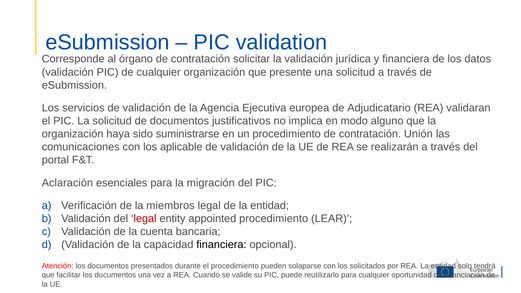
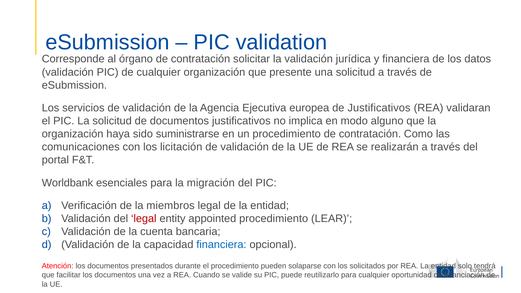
de Adjudicatario: Adjudicatario -> Justificativos (379, 108)
Unión: Unión -> Como (418, 134)
aplicable: aplicable -> licitación (181, 147)
Aclaración: Aclaración -> Worldbank (67, 183)
financiera colour: black -> blue (221, 245)
